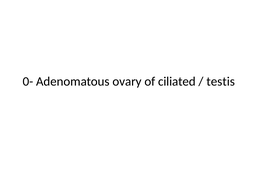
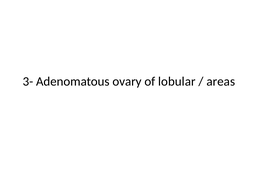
0-: 0- -> 3- (28, 82)
ciliated: ciliated -> lobular (177, 82)
testis: testis -> areas (221, 82)
